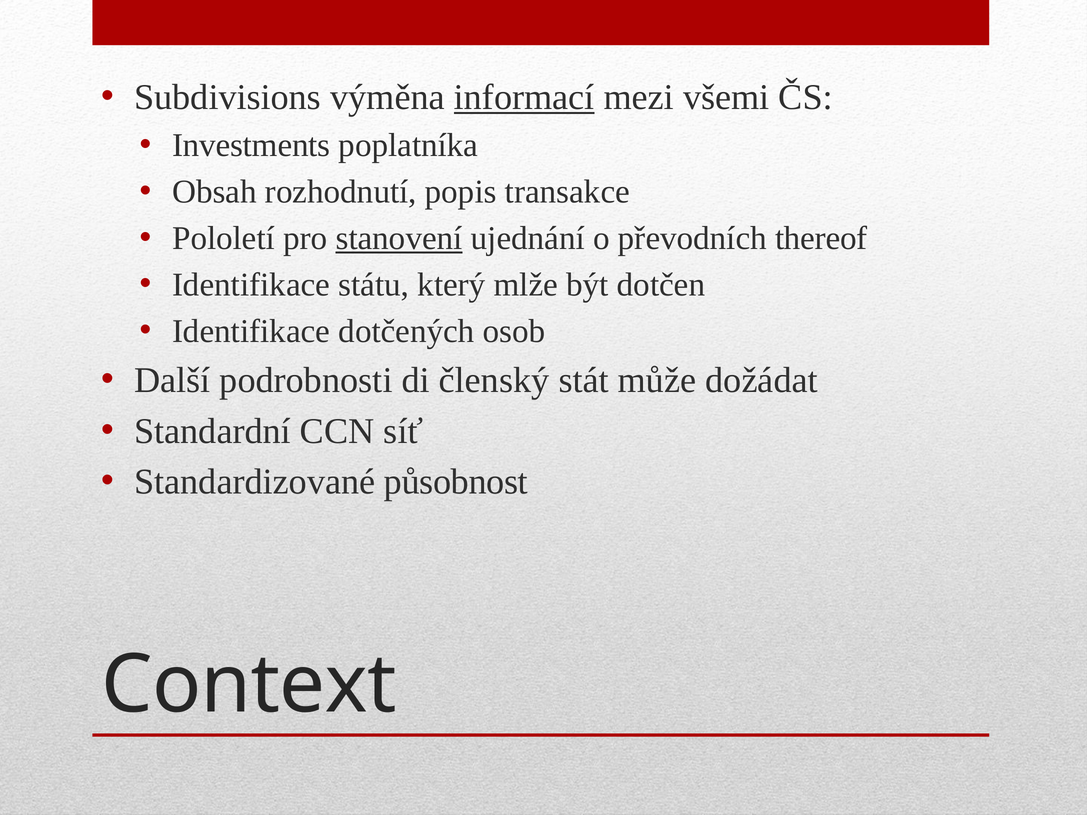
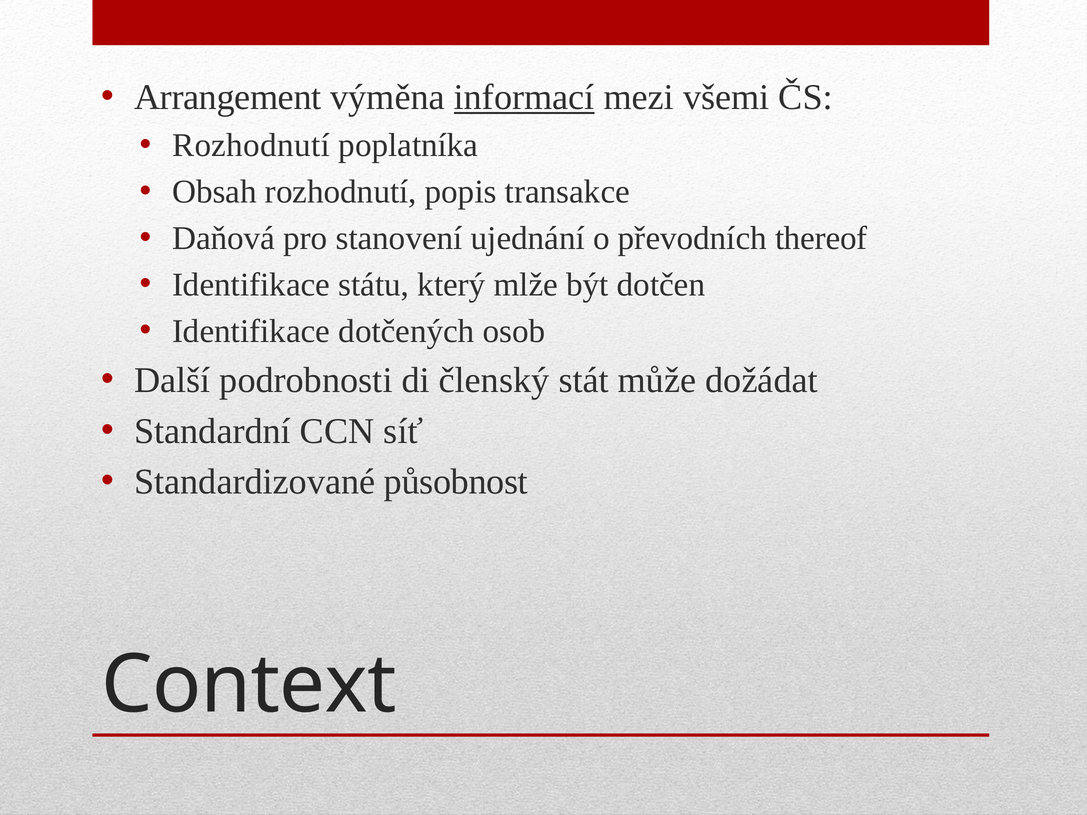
Subdivisions: Subdivisions -> Arrangement (228, 97)
Investments: Investments -> Rozhodnutí (251, 146)
Pololetí: Pololetí -> Daňová (224, 238)
stanovení underline: present -> none (399, 238)
